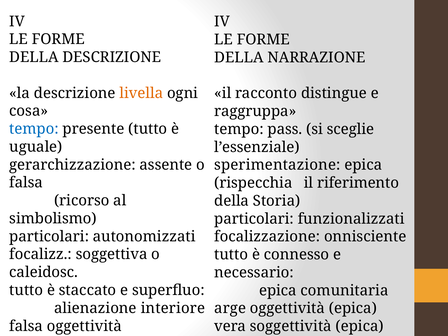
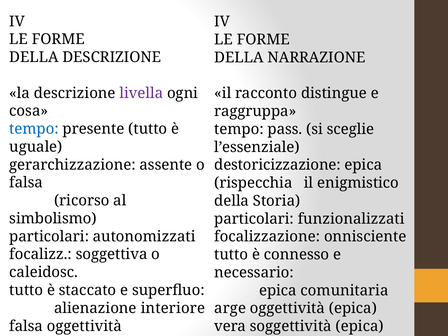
livella colour: orange -> purple (141, 93)
sperimentazione: sperimentazione -> destoricizzazione (278, 165)
riferimento: riferimento -> enigmistico (358, 183)
